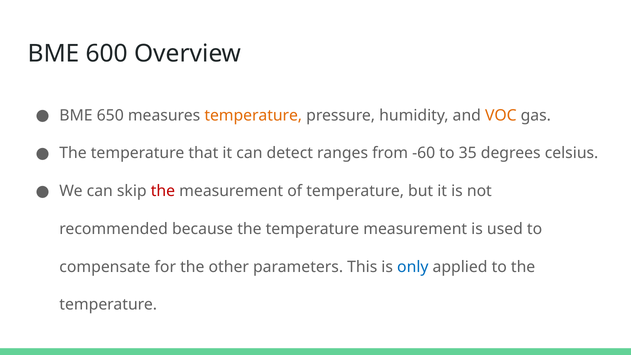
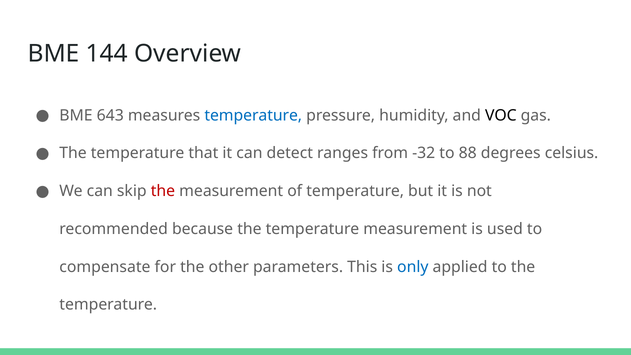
600: 600 -> 144 (107, 53)
650: 650 -> 643 (110, 115)
temperature colour: orange -> blue (253, 115)
VOC colour: orange -> black (501, 115)
-60: -60 -> -32 (424, 153)
35: 35 -> 88 (468, 153)
